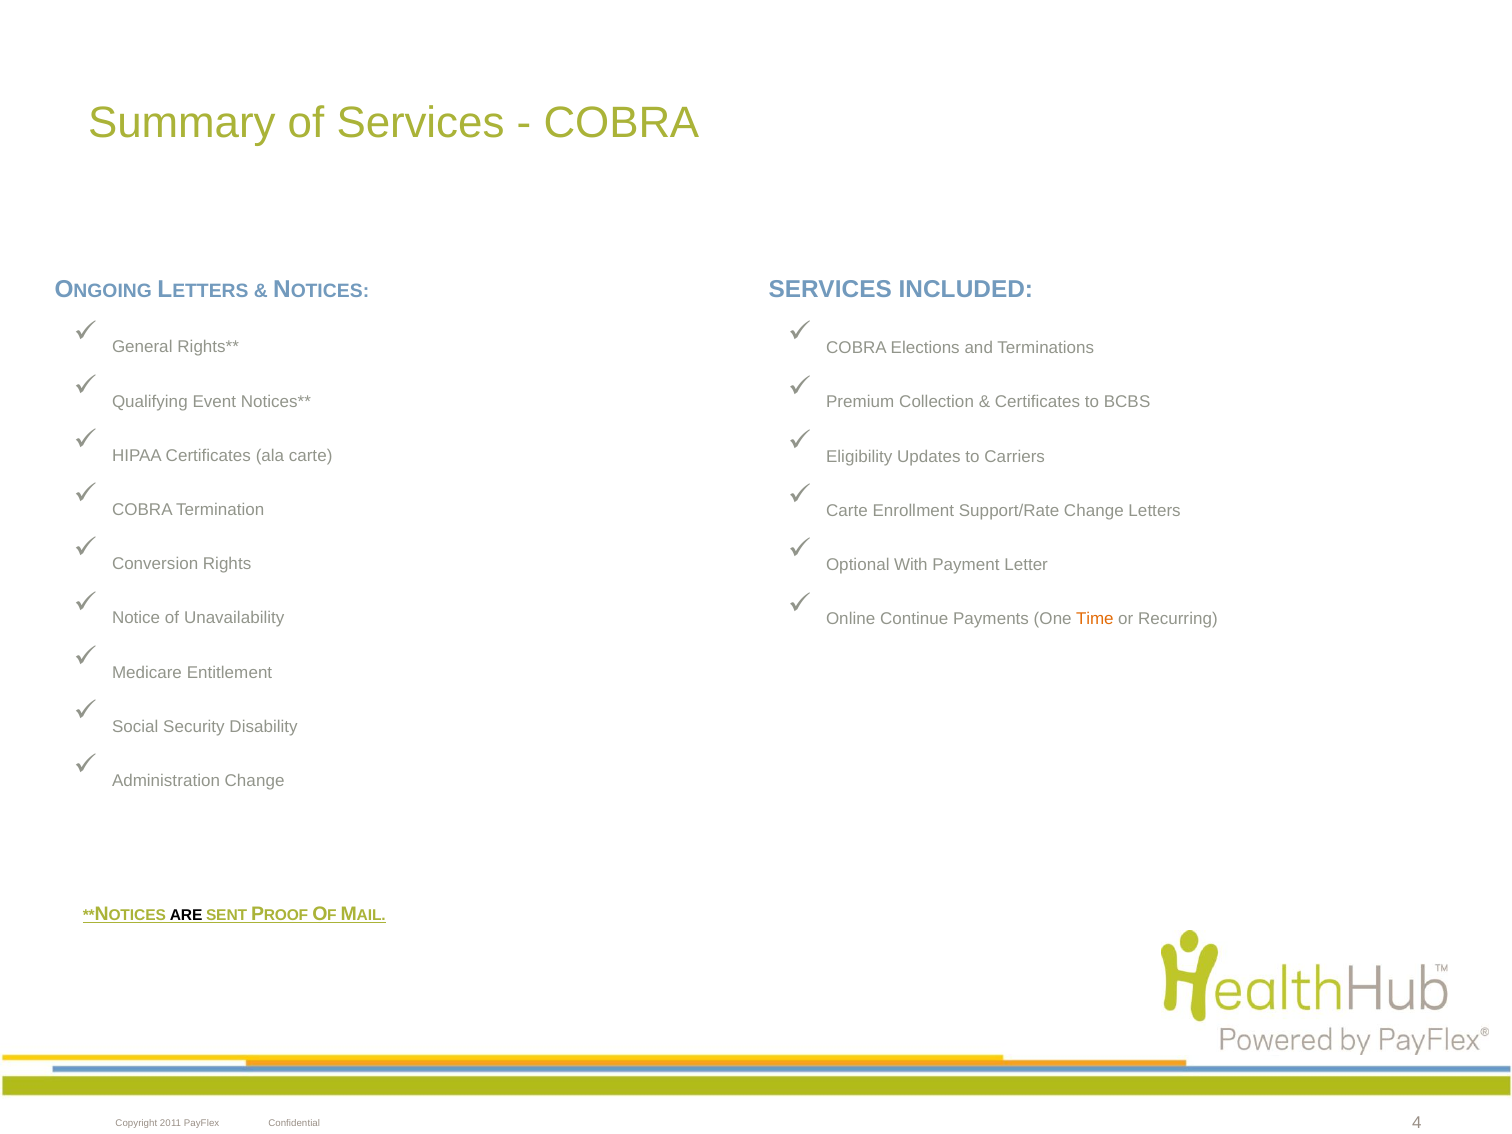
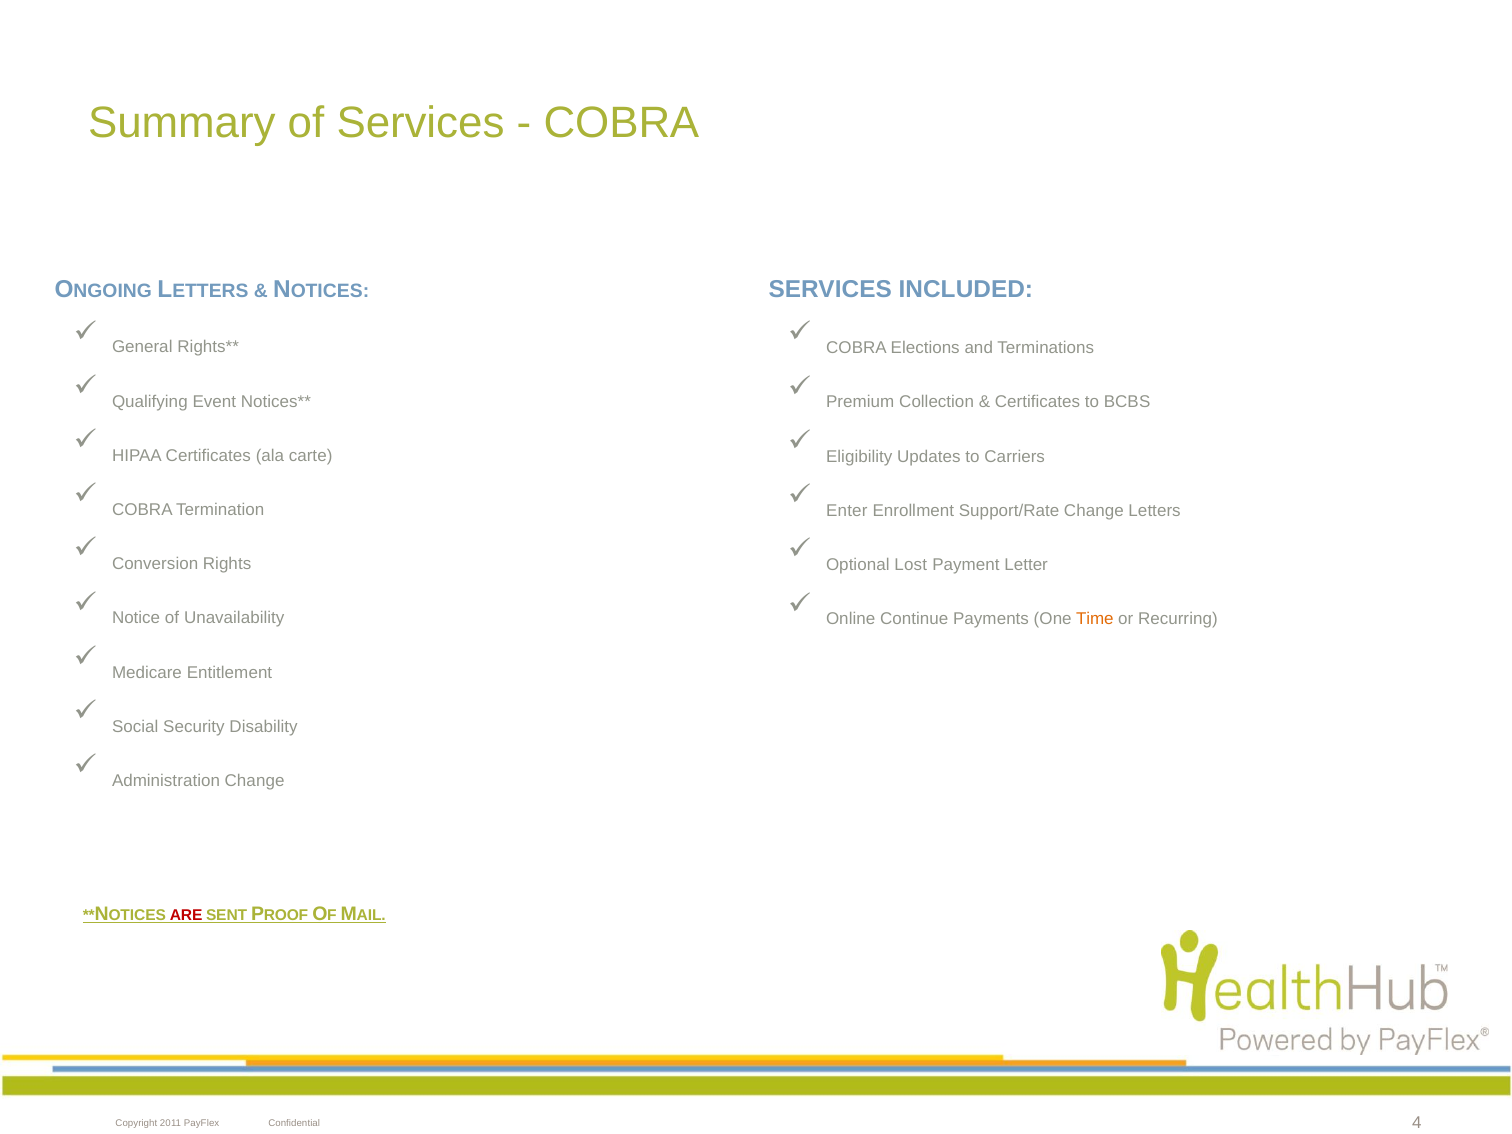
Carte: Carte -> Enter (847, 511)
With: With -> Lost (911, 565)
ARE colour: black -> red (186, 915)
